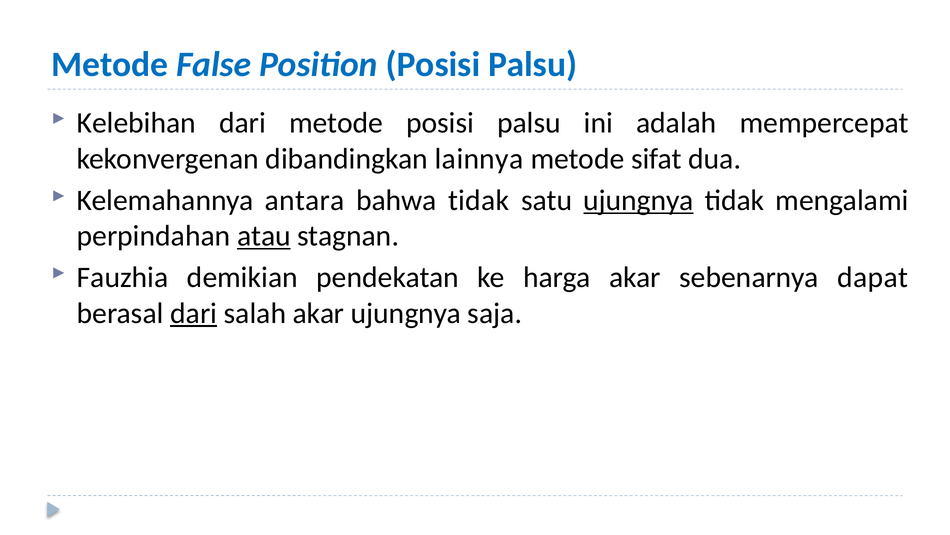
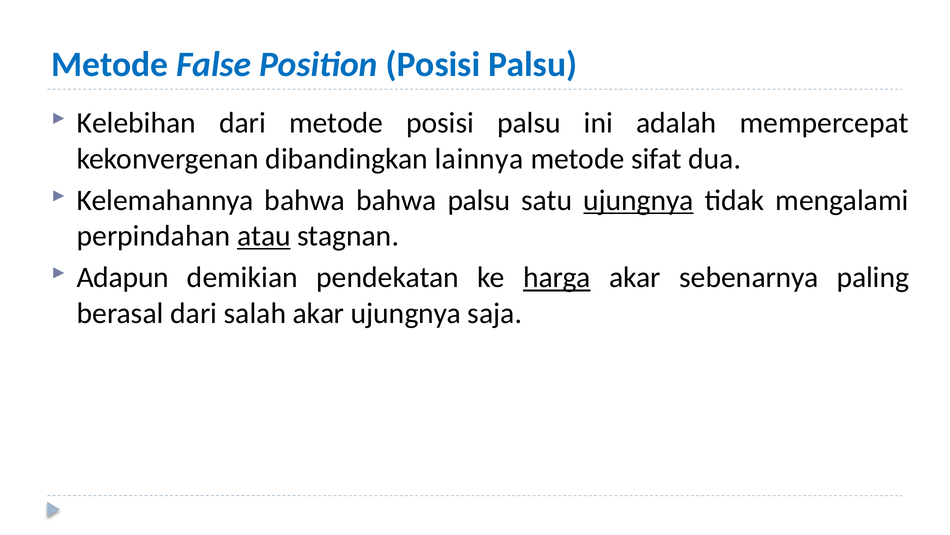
Kelemahannya antara: antara -> bahwa (305, 200)
bahwa tidak: tidak -> palsu (479, 200)
Fauzhia: Fauzhia -> Adapun (123, 278)
harga underline: none -> present (557, 278)
dapat: dapat -> paling (873, 278)
dari underline: present -> none (194, 313)
